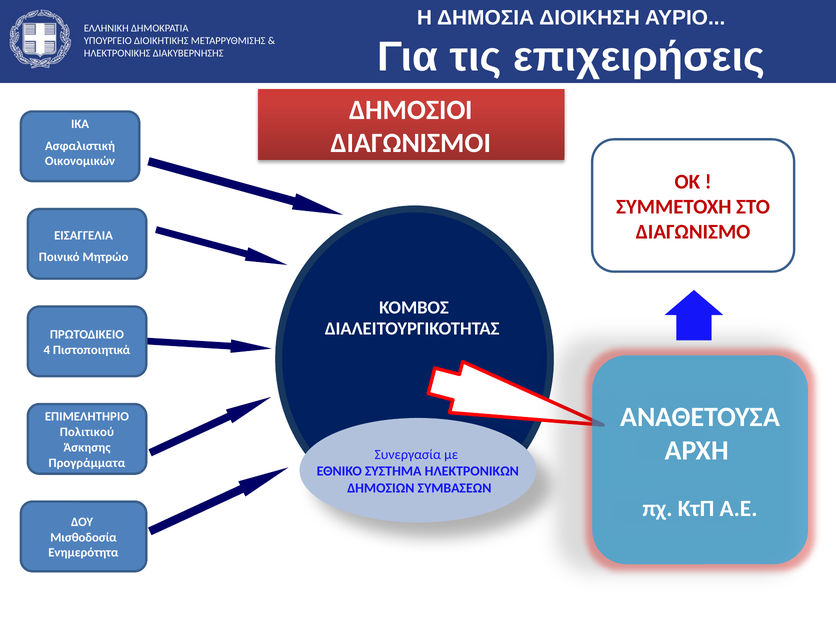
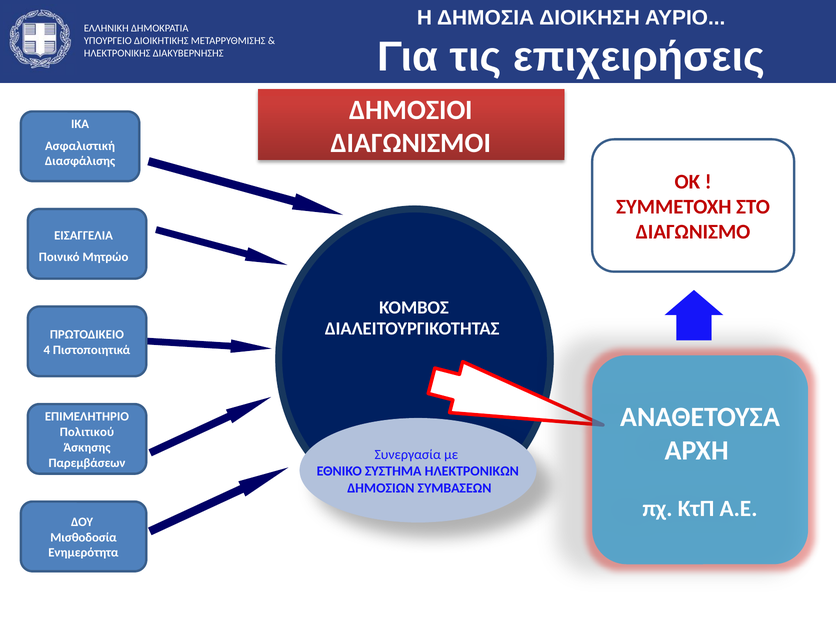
Οικονομικών: Οικονομικών -> Διασφάλισης (80, 161)
Προγράμματα: Προγράμματα -> Παρεμβάσεων (87, 463)
